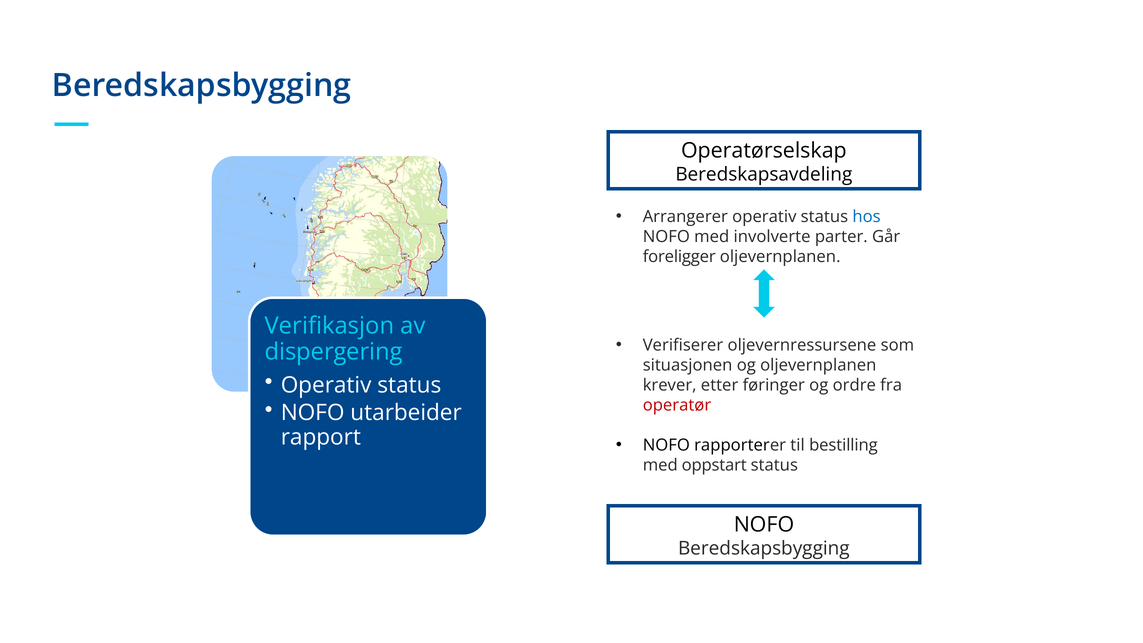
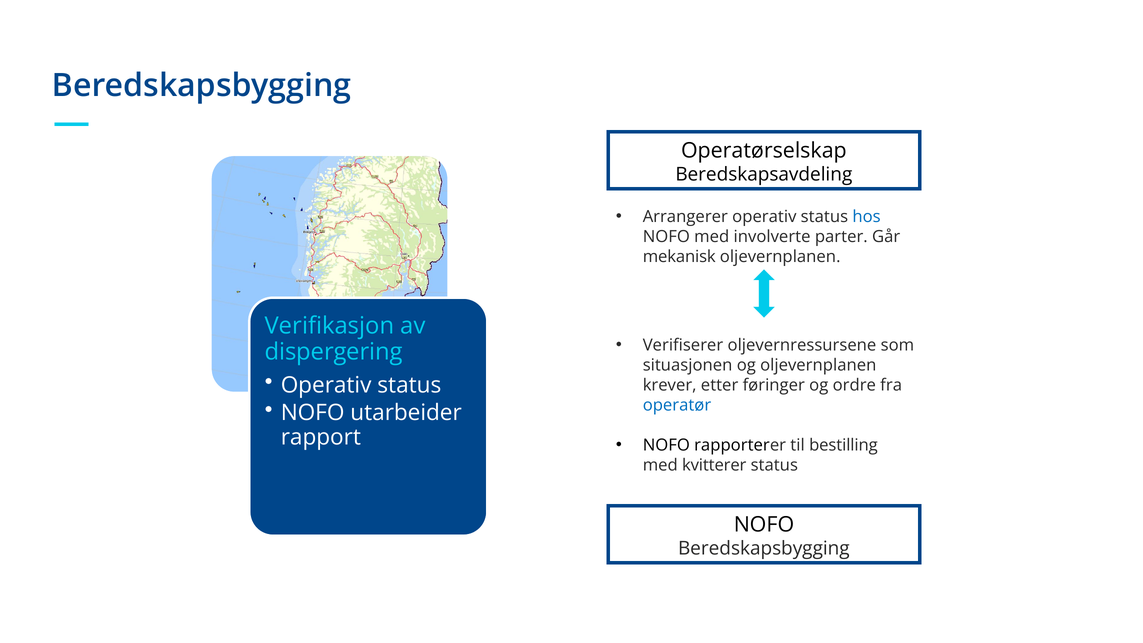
foreligger: foreligger -> mekanisk (679, 257)
operatør colour: red -> blue (677, 405)
oppstart: oppstart -> kvitterer (714, 465)
